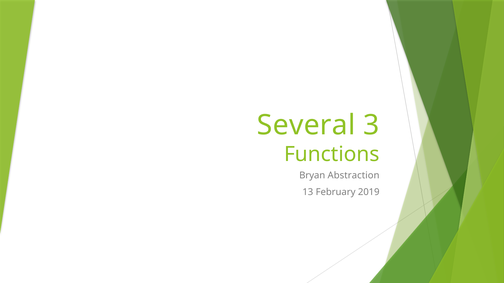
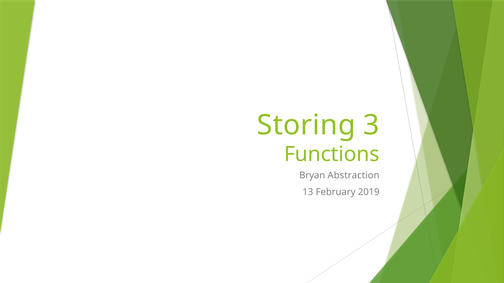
Several: Several -> Storing (306, 125)
